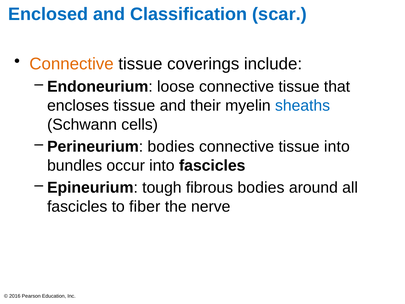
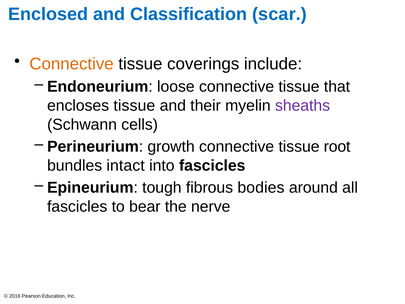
sheaths colour: blue -> purple (303, 105)
Perineurium bodies: bodies -> growth (171, 146)
tissue into: into -> root (337, 146)
occur: occur -> intact (126, 165)
fiber: fiber -> bear (145, 206)
